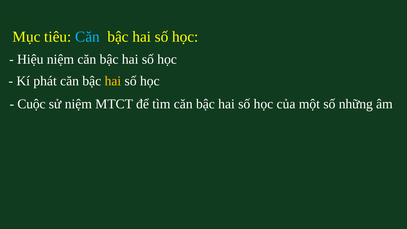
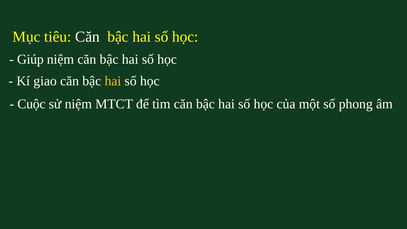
Căn colour: light blue -> white (88, 37)
Hiệu: Hiệu -> Giúp (30, 59)
phát: phát -> giao (45, 81)
những: những -> phong (356, 104)
